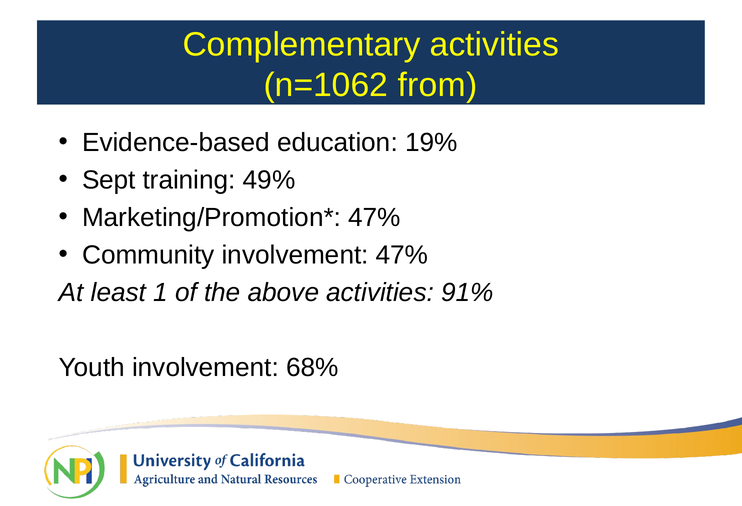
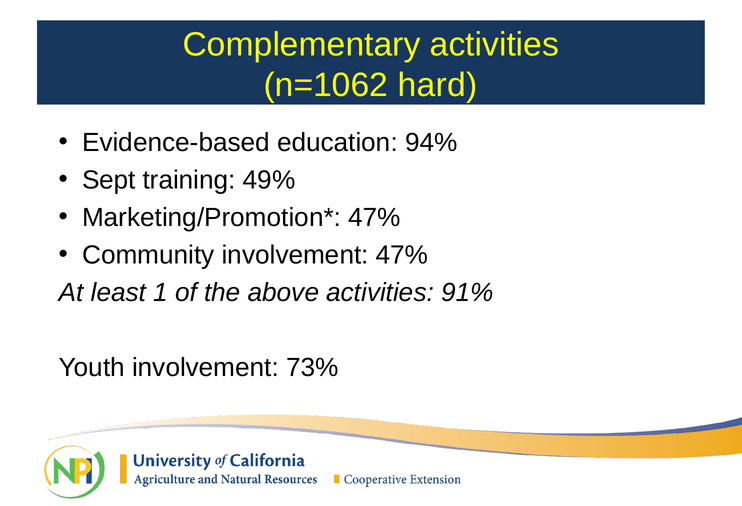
from: from -> hard (438, 85)
19%: 19% -> 94% (431, 142)
68%: 68% -> 73% (312, 367)
